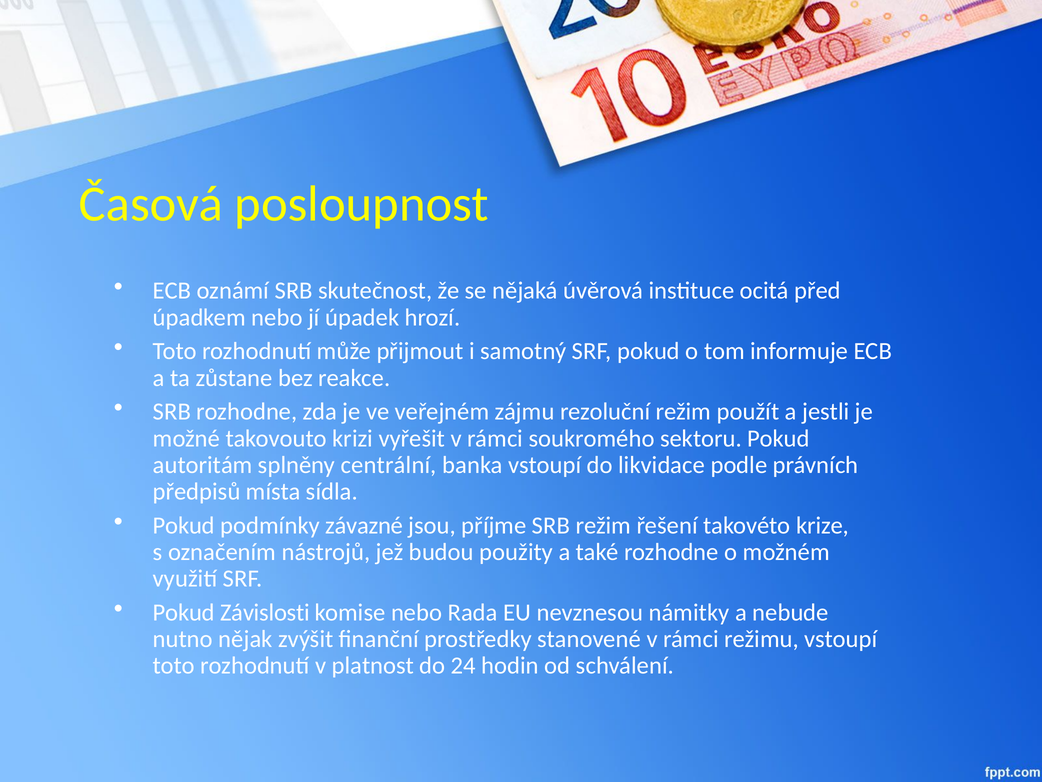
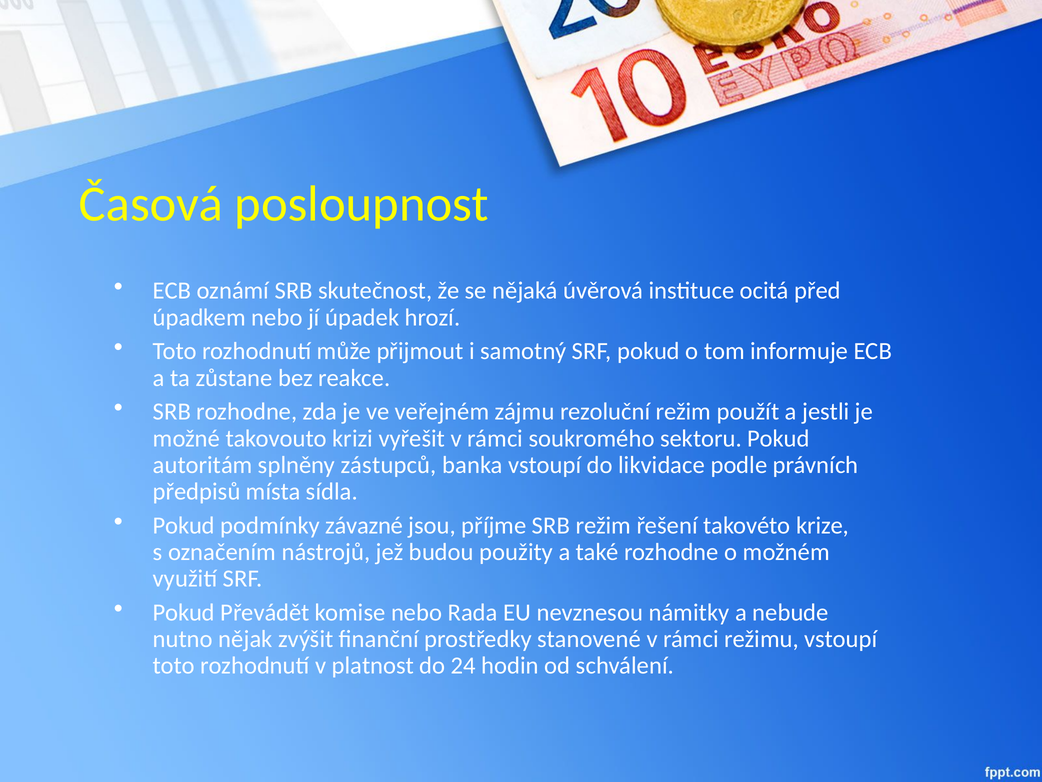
centrální: centrální -> zástupců (389, 465)
Závislosti: Závislosti -> Převádět (265, 612)
